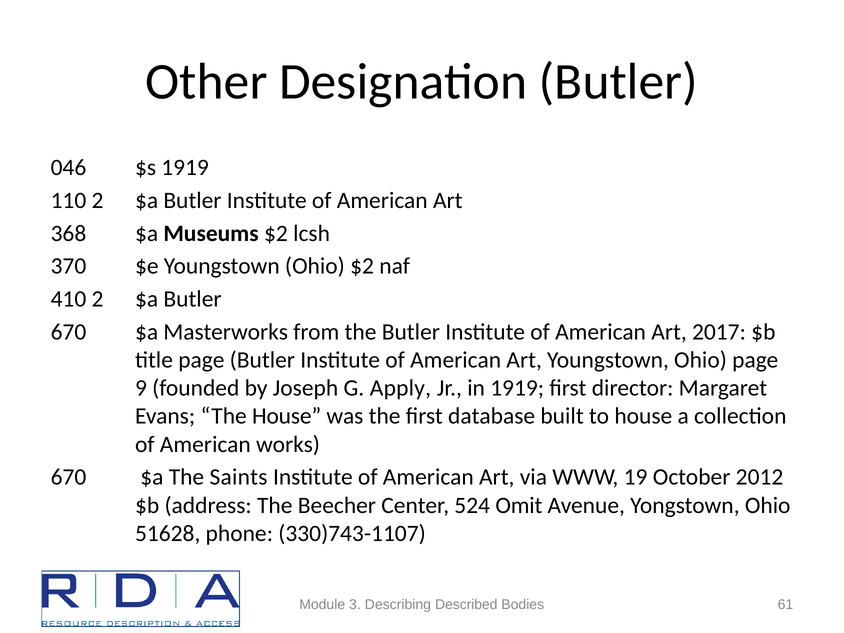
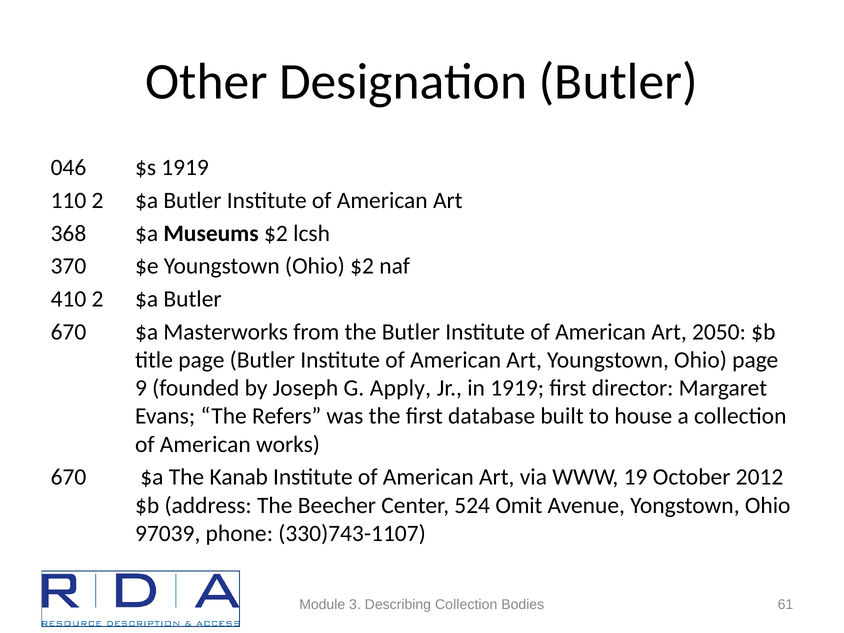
2017: 2017 -> 2050 (719, 332)
The House: House -> Refers (287, 416)
Saints: Saints -> Kanab (239, 477)
51628: 51628 -> 97039 (168, 533)
Describing Described: Described -> Collection (466, 605)
